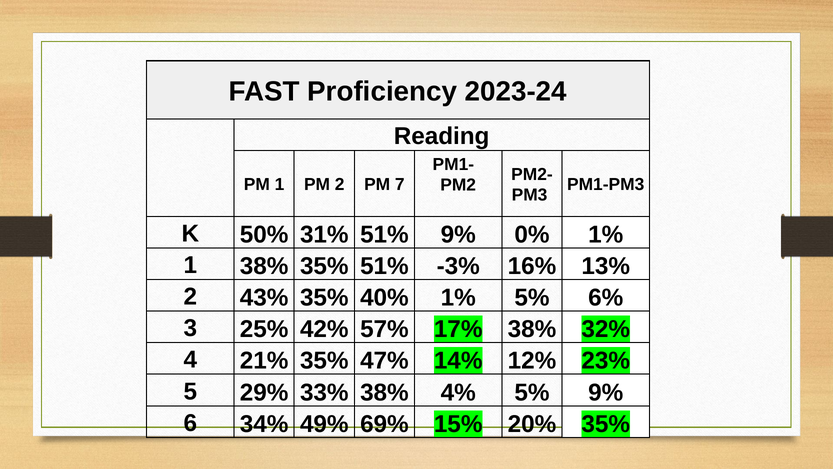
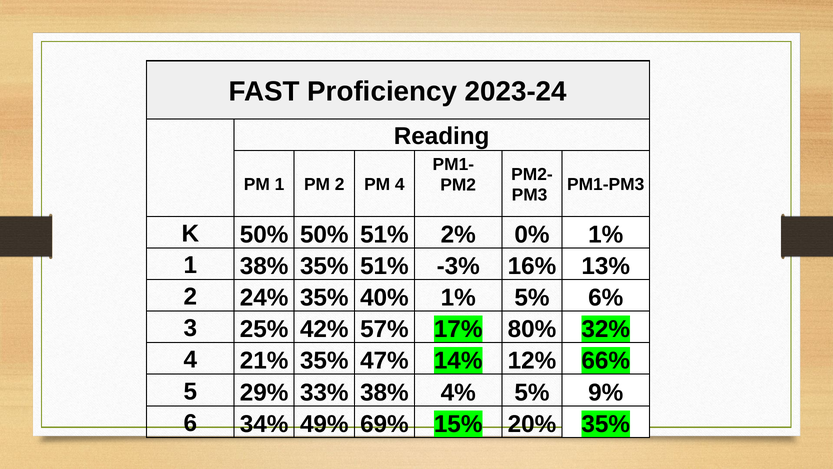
PM 7: 7 -> 4 (400, 184)
50% 31%: 31% -> 50% (324, 235)
51% 9%: 9% -> 2% (458, 235)
43%: 43% -> 24% (264, 298)
17% 38%: 38% -> 80% (532, 329)
23%: 23% -> 66% (606, 361)
